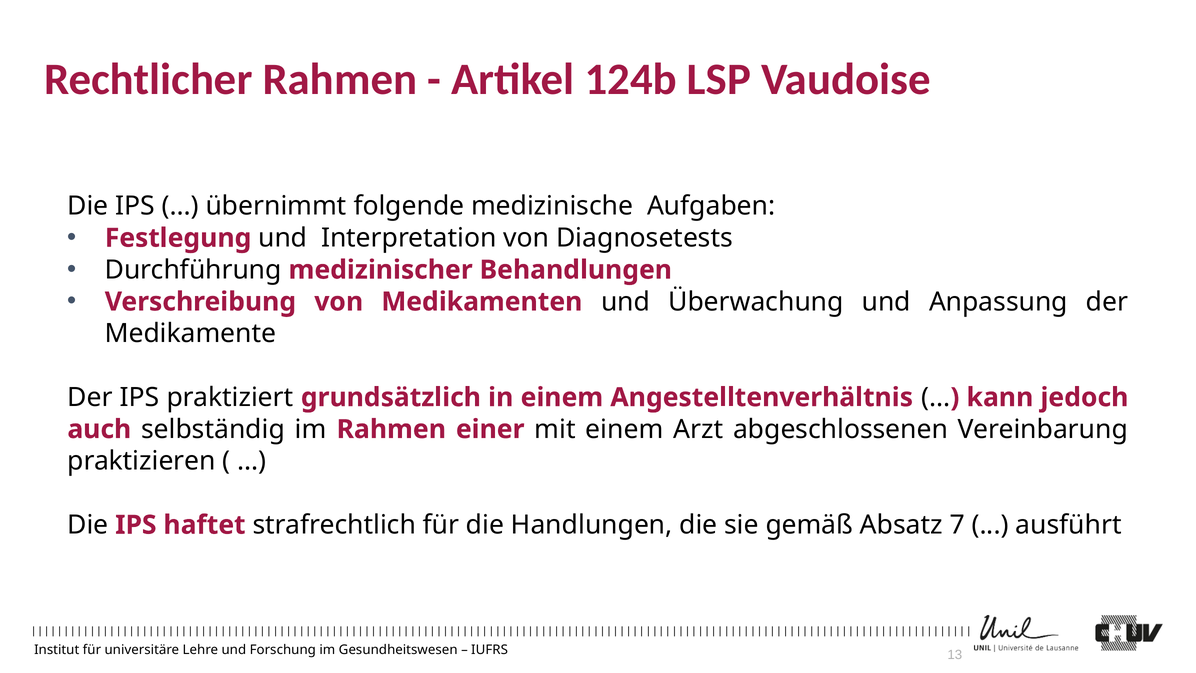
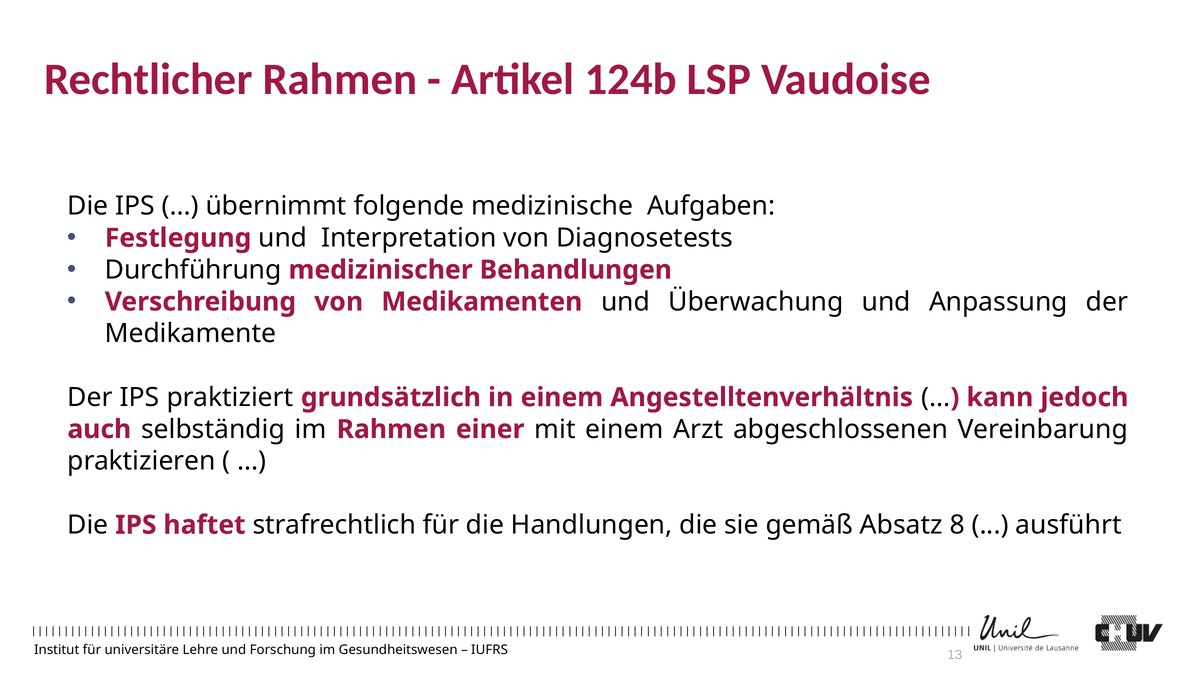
7: 7 -> 8 (957, 525)
